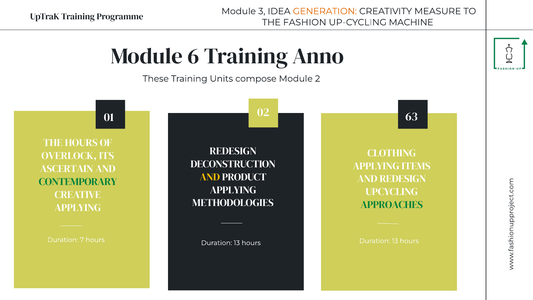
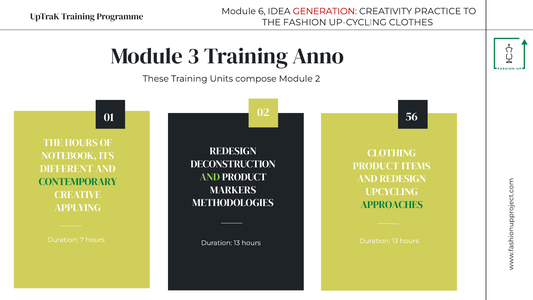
3: 3 -> 6 (262, 11)
GENERATION colour: orange -> red (325, 11)
MEASURE: MEASURE -> PRACTICE (438, 11)
MACHINE: MACHINE -> CLOTHES (411, 22)
6: 6 -> 3 (194, 56)
63: 63 -> 56 (412, 117)
OVERLOCK: OVERLOCK -> NOTEBOOK (69, 156)
APPLYING: APPLYING -> PRODUCT (376, 166)
ASCERTAIN: ASCERTAIN -> DIFFERENT (67, 169)
AND colour: yellow -> light green (210, 177)
APPLYING: APPLYING -> MARKERS (233, 190)
